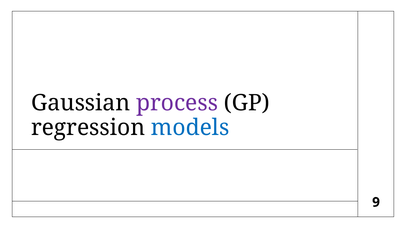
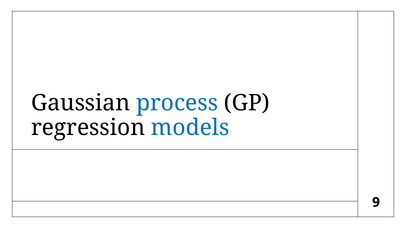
process colour: purple -> blue (177, 103)
